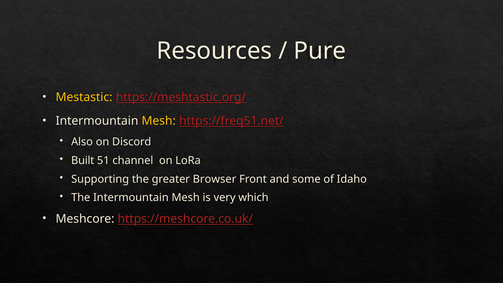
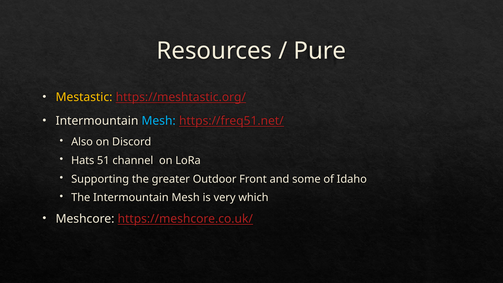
Mesh colour: yellow -> light blue (159, 121)
Built: Built -> Hats (83, 160)
Browser: Browser -> Outdoor (215, 179)
